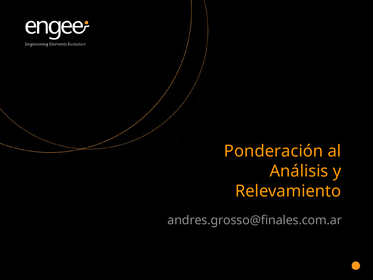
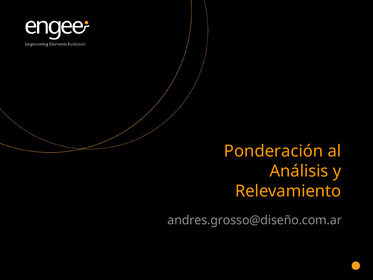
andres.grosso@finales.com.ar: andres.grosso@finales.com.ar -> andres.grosso@diseño.com.ar (255, 220)
